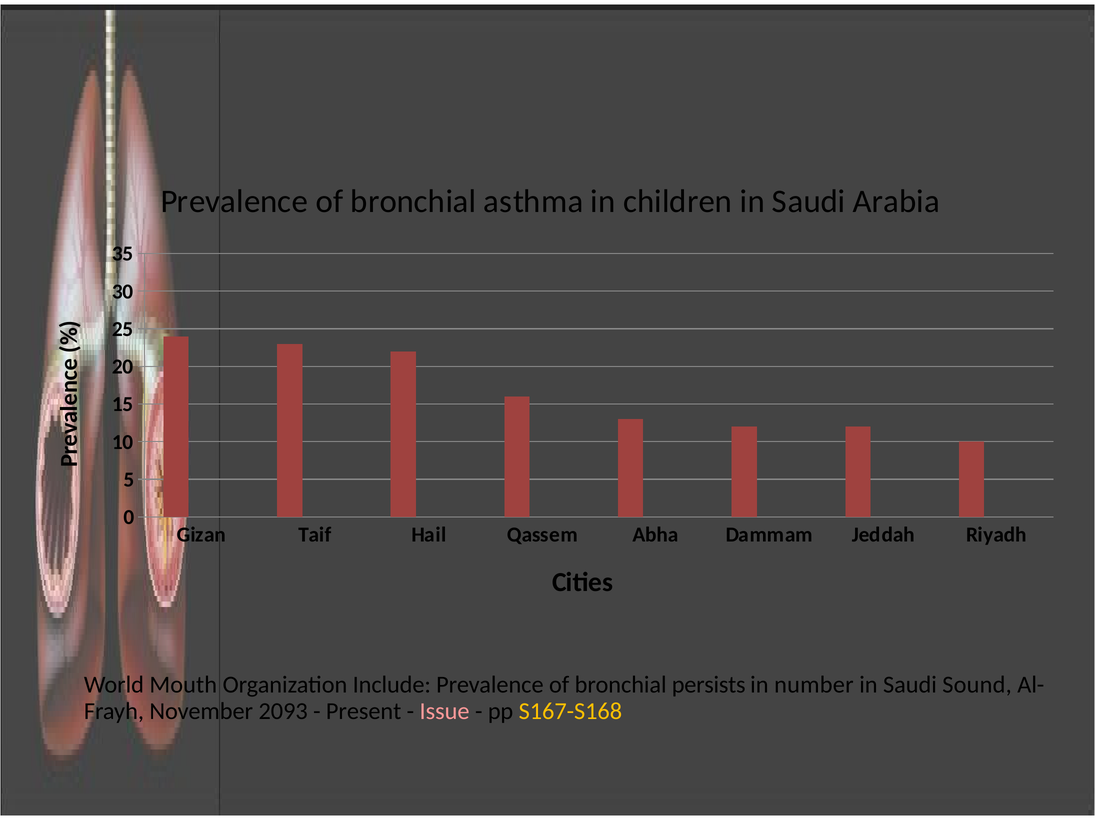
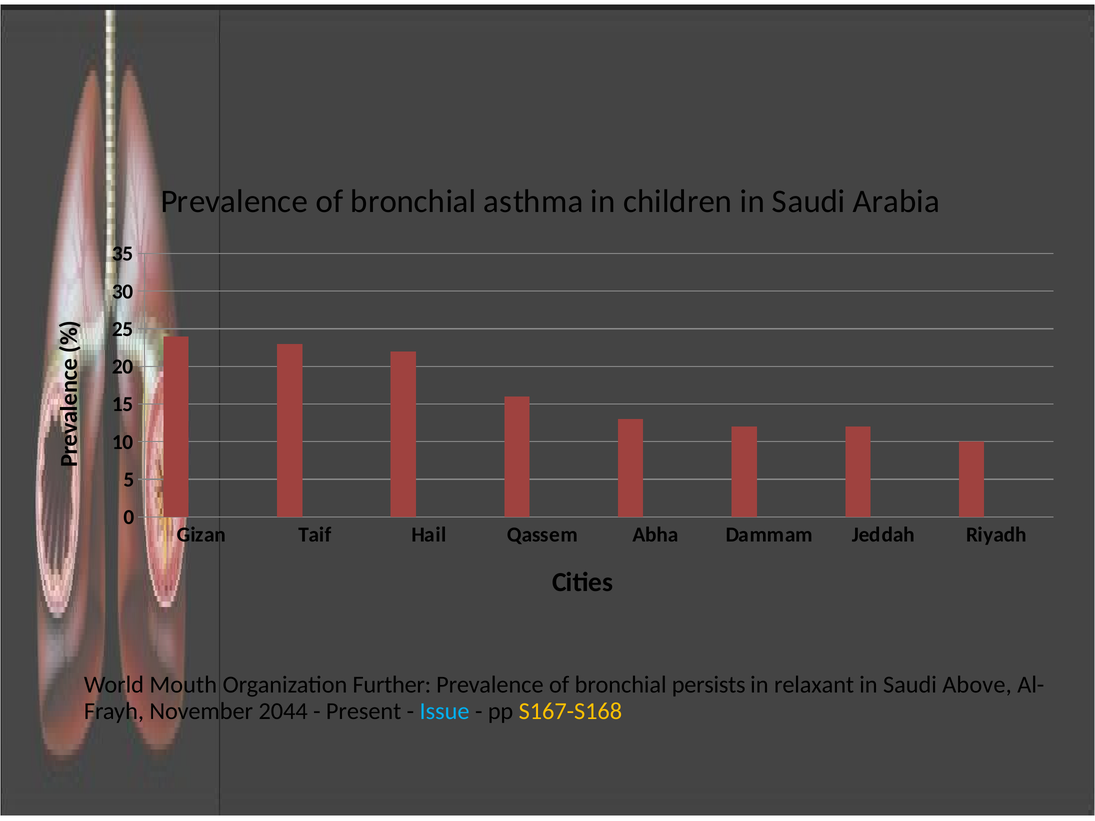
Include: Include -> Further (392, 685)
number: number -> relaxant (814, 685)
Sound: Sound -> Above (977, 685)
2093: 2093 -> 2044 (283, 711)
Issue colour: pink -> light blue (445, 711)
